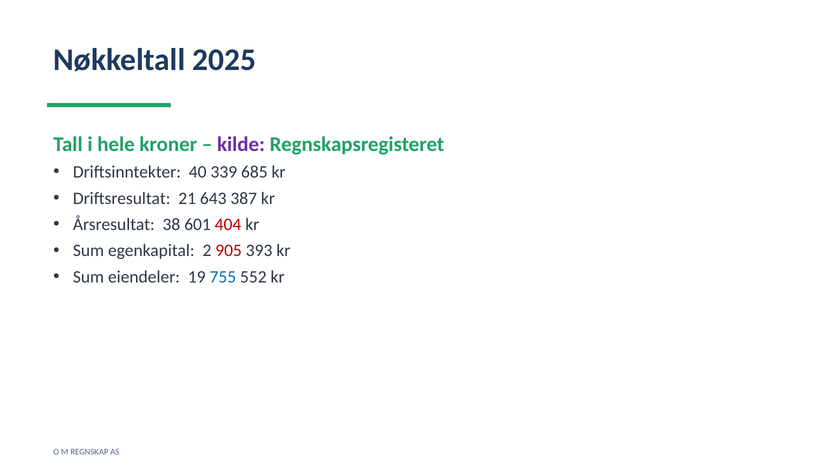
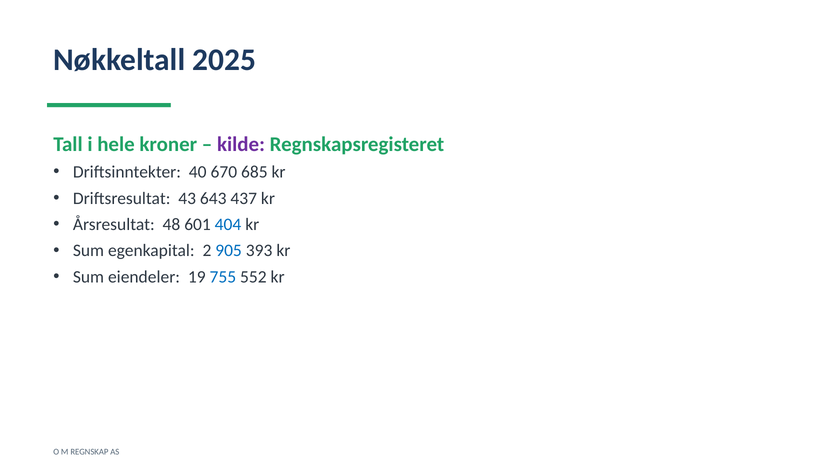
339: 339 -> 670 (224, 172)
21: 21 -> 43 (187, 199)
387: 387 -> 437 (244, 199)
38: 38 -> 48 (171, 225)
404 colour: red -> blue (228, 225)
905 colour: red -> blue (229, 251)
